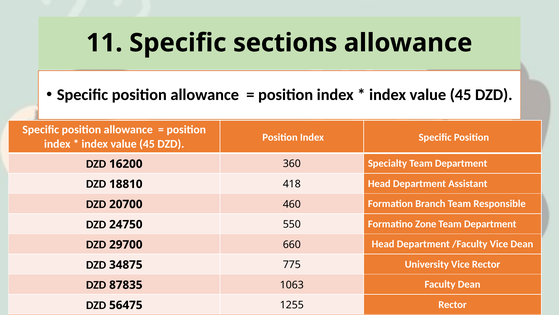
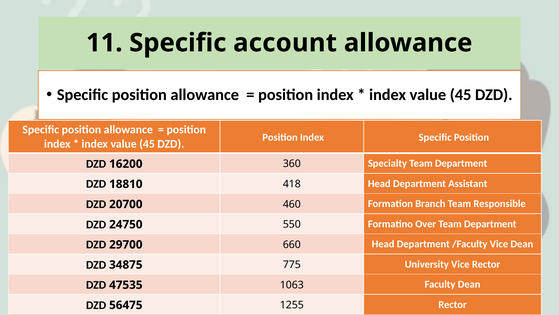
sections: sections -> account (285, 43)
Zone: Zone -> Over (426, 224)
87835: 87835 -> 47535 (126, 284)
